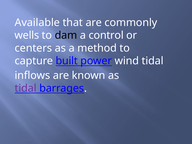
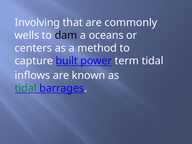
Available: Available -> Involving (37, 22)
control: control -> oceans (106, 35)
wind: wind -> term (127, 61)
tidal colour: purple -> green (26, 88)
